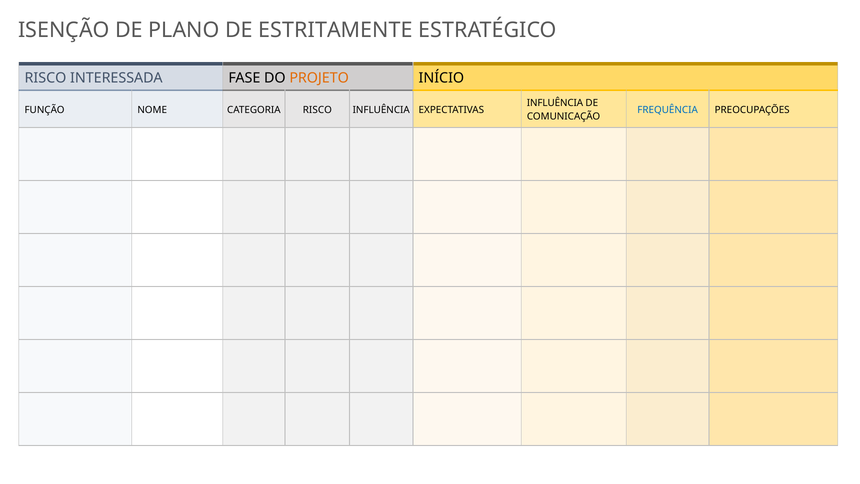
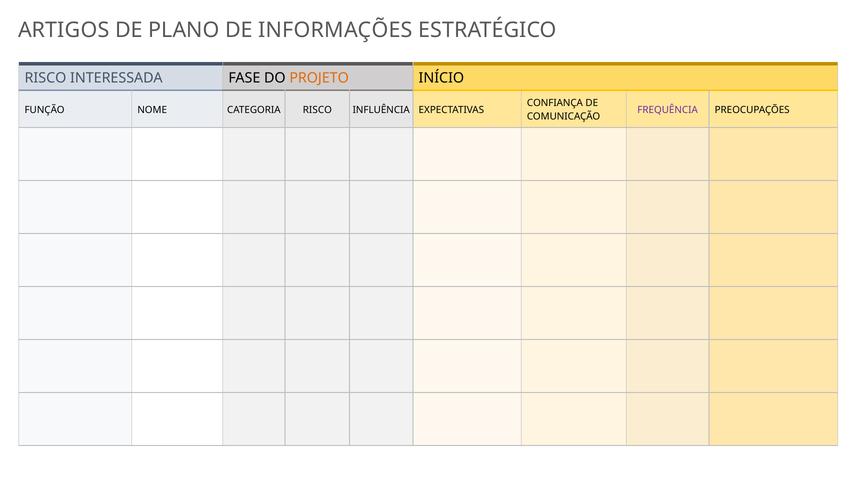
ISENÇÃO: ISENÇÃO -> ARTIGOS (64, 30)
ESTRITAMENTE: ESTRITAMENTE -> INFORMAÇÕES (336, 30)
INFLUÊNCIA: INFLUÊNCIA -> CONFIANÇA (555, 103)
FREQUÊNCIA colour: blue -> purple (668, 110)
